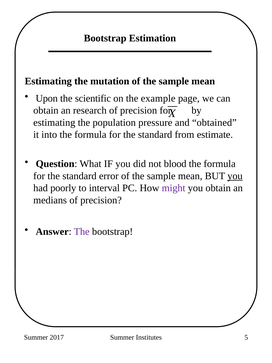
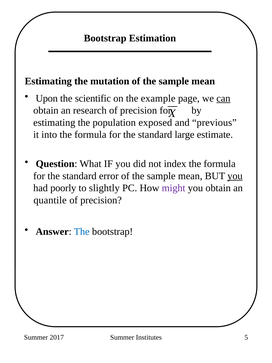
can underline: none -> present (223, 98)
pressure: pressure -> exposed (155, 122)
obtained: obtained -> previous (214, 122)
from: from -> large (185, 134)
blood: blood -> index (175, 164)
interval: interval -> slightly (104, 188)
medians: medians -> quantile (50, 200)
The colour: purple -> blue (82, 231)
